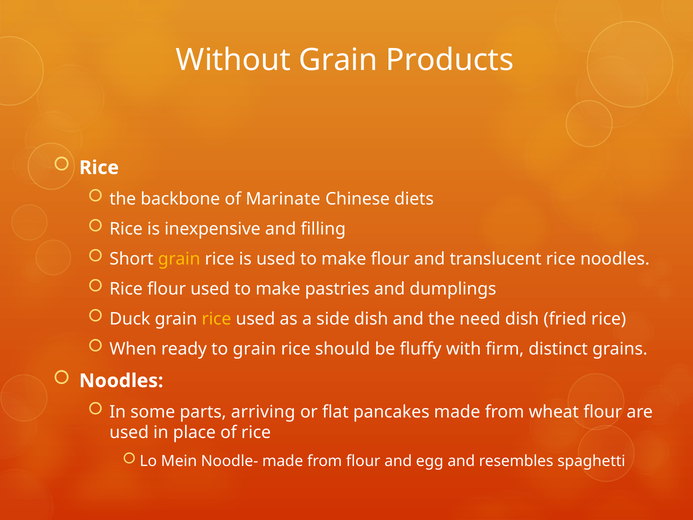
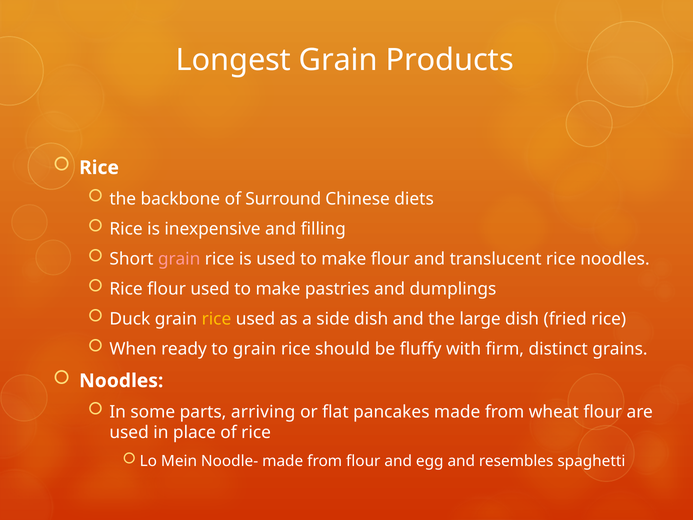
Without: Without -> Longest (234, 60)
Marinate: Marinate -> Surround (283, 199)
grain colour: yellow -> pink (179, 259)
need: need -> large (480, 319)
